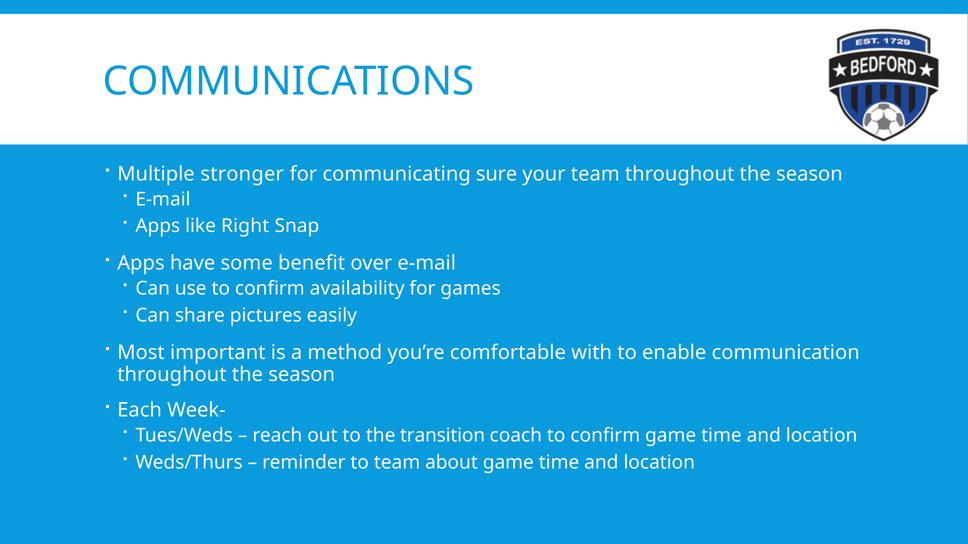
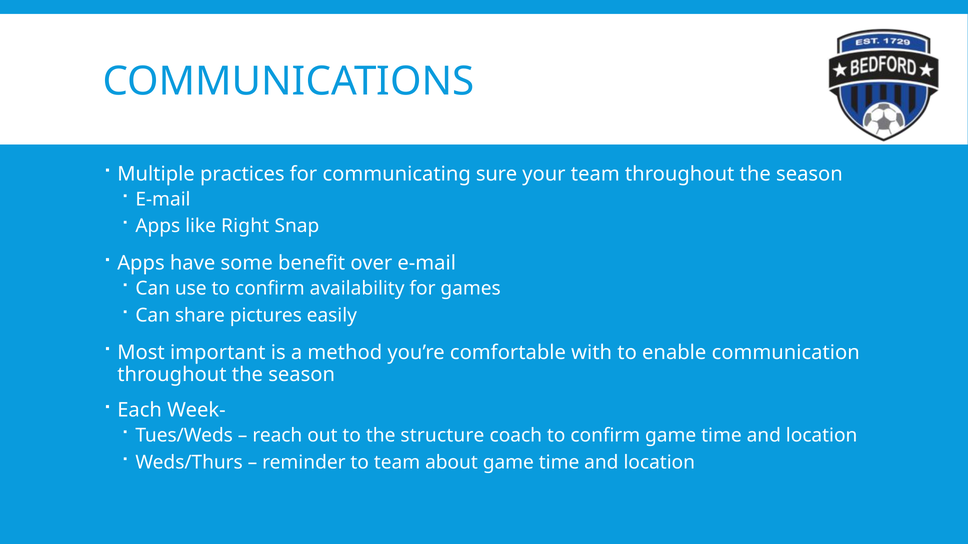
stronger: stronger -> practices (242, 174)
transition: transition -> structure (442, 436)
